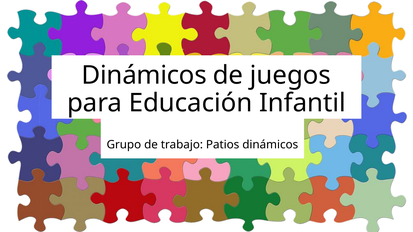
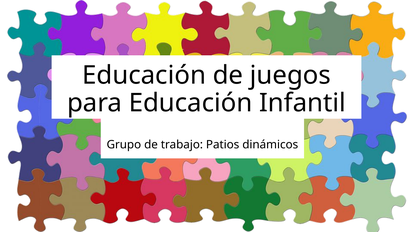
Dinámicos: Dinámicos -> Educación (144, 75)
